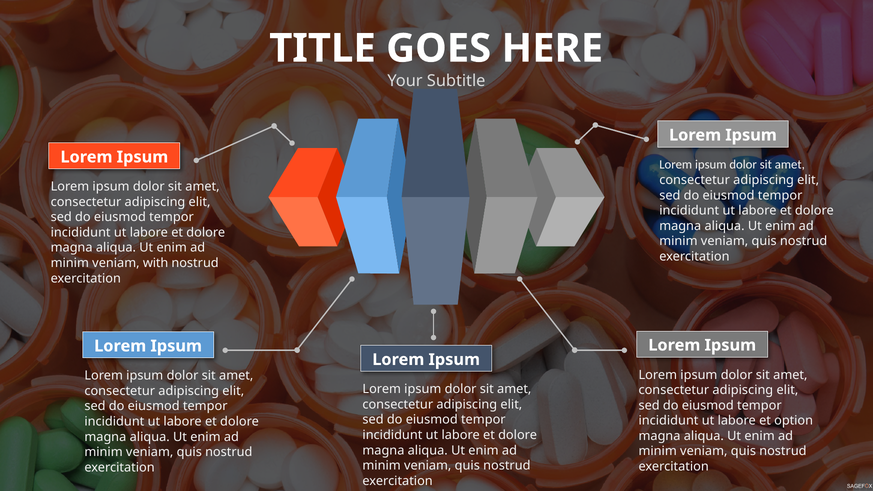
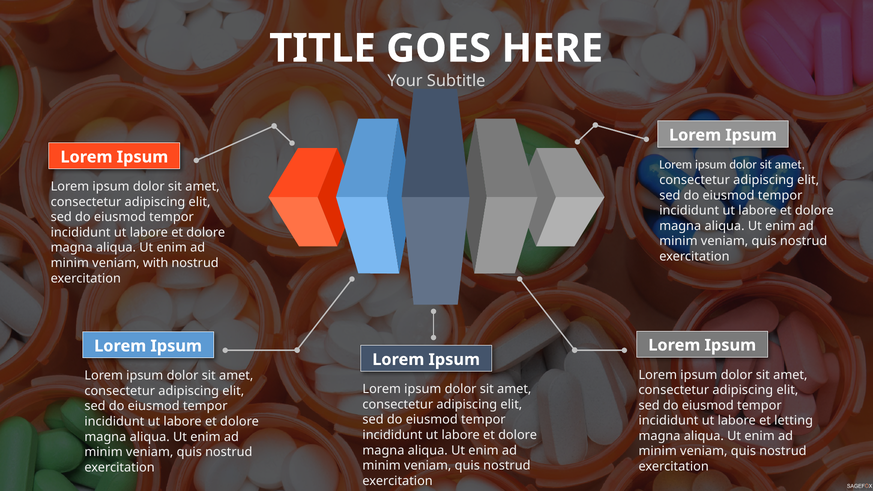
option: option -> letting (794, 421)
